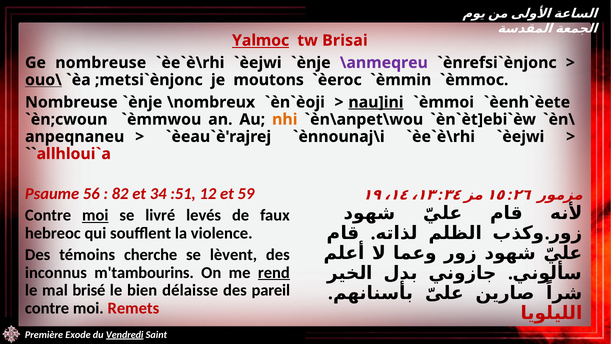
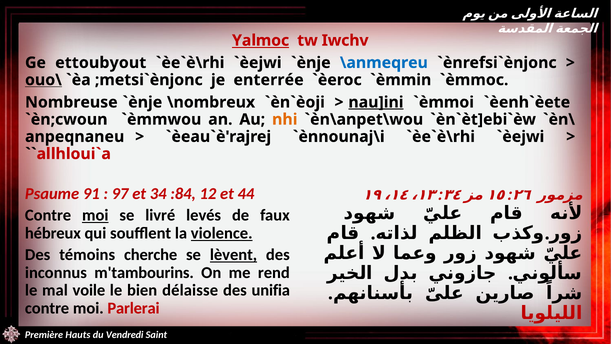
Brisai: Brisai -> Iwchv (345, 40)
Ge nombreuse: nombreuse -> ettoubyout (101, 63)
\anmeqreu colour: purple -> blue (384, 63)
moutons: moutons -> enterrée (269, 80)
56: 56 -> 91 (91, 194)
82: 82 -> 97 (120, 194)
:51: :51 -> :84 (183, 194)
59: 59 -> 44 (246, 194)
hebreoc: hebreoc -> hébreux (53, 233)
violence underline: none -> present (222, 233)
lèvent underline: none -> present (234, 255)
rend underline: present -> none (274, 272)
brisé: brisé -> voile (89, 290)
pareil: pareil -> unifia (271, 290)
Remets: Remets -> Parlerai (134, 308)
Exode: Exode -> Hauts (78, 334)
Vendredi underline: present -> none (125, 334)
